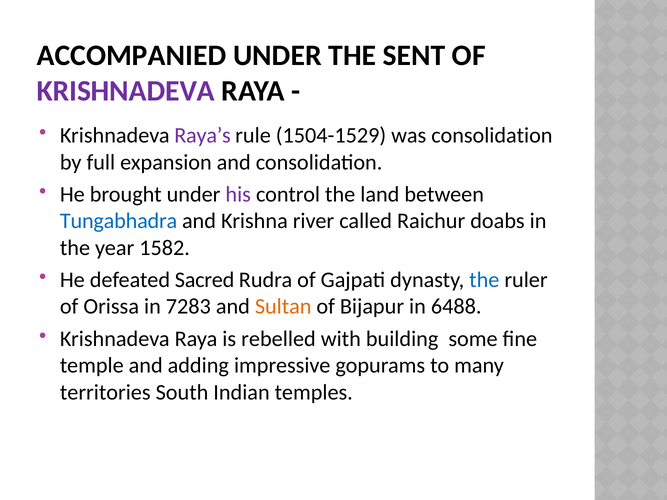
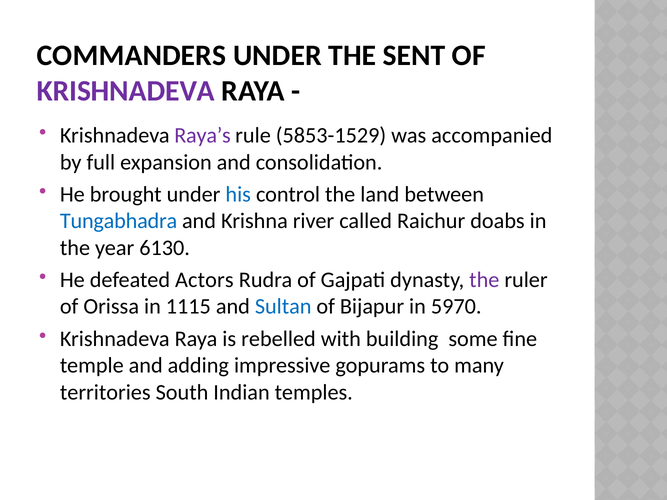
ACCOMPANIED: ACCOMPANIED -> COMMANDERS (131, 55)
1504-1529: 1504-1529 -> 5853-1529 (331, 136)
was consolidation: consolidation -> accompanied (492, 136)
his colour: purple -> blue (238, 195)
1582: 1582 -> 6130 (165, 248)
Sacred: Sacred -> Actors (204, 280)
the colour: blue -> purple (484, 280)
7283: 7283 -> 1115 (188, 307)
Sultan colour: orange -> blue (283, 307)
6488: 6488 -> 5970 (456, 307)
